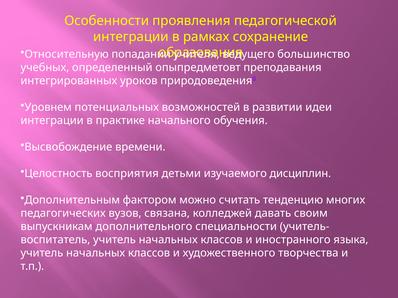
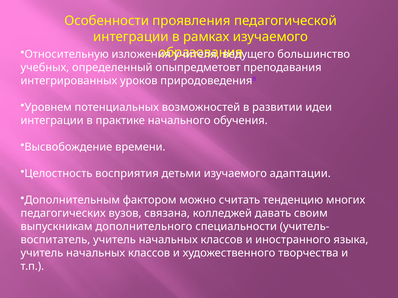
рамках сохранение: сохранение -> изучаемого (270, 37)
попадании: попадании -> изложения (141, 54)
дисциплин: дисциплин -> адаптации (300, 174)
